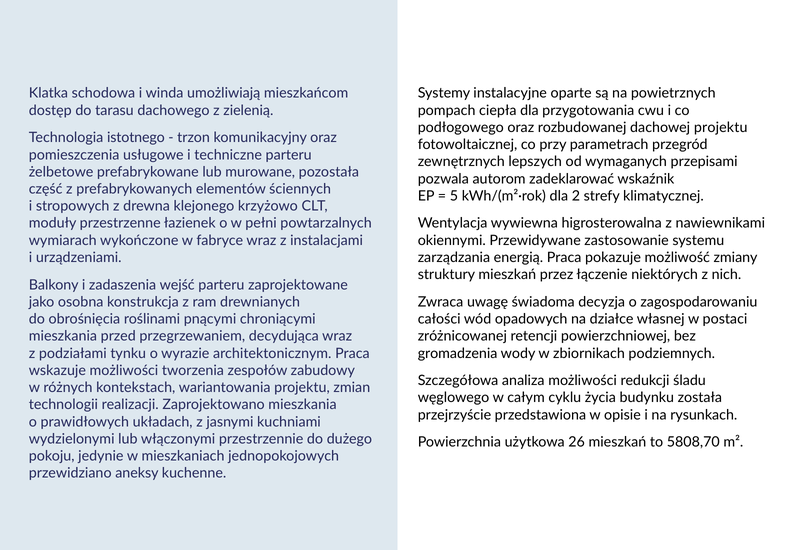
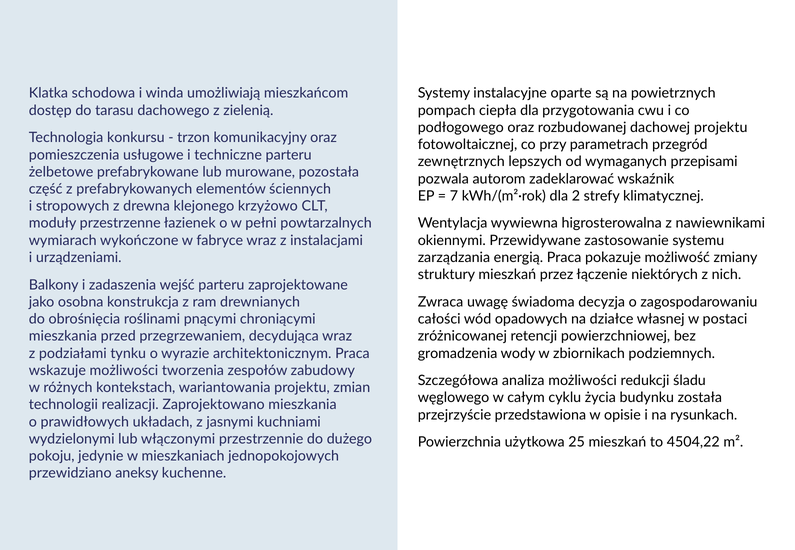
istotnego: istotnego -> konkursu (136, 138)
5: 5 -> 7 (454, 196)
26: 26 -> 25 (577, 442)
5808,70: 5808,70 -> 4504,22 (693, 442)
